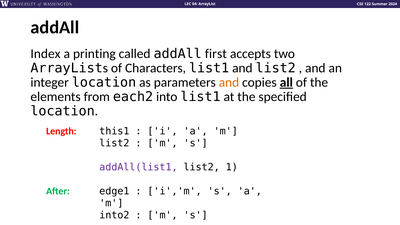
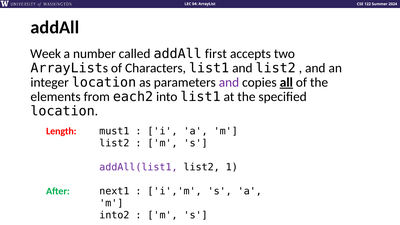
Index: Index -> Week (46, 54)
printing: printing -> number (94, 54)
and colour: orange -> purple (229, 82)
this1: this1 -> must1 (114, 131)
edge1: edge1 -> next1 (114, 191)
